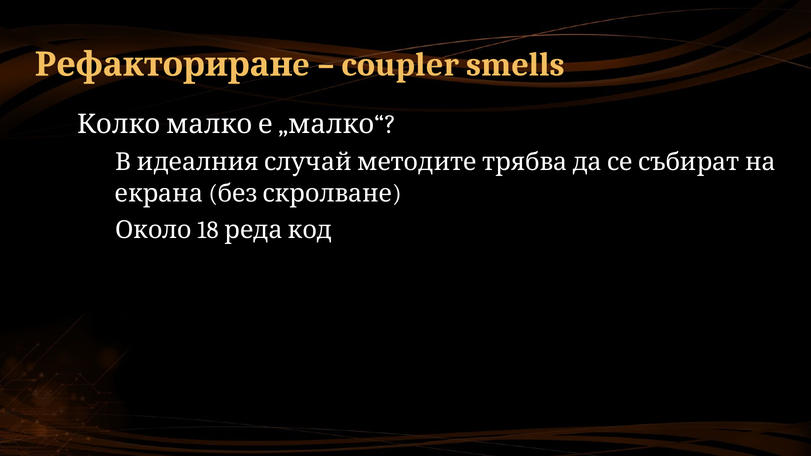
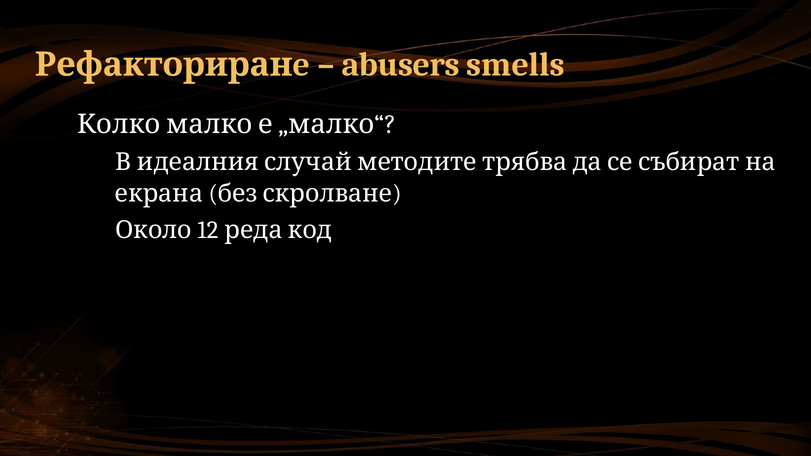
coupler: coupler -> abusers (401, 65)
18: 18 -> 12 (208, 230)
